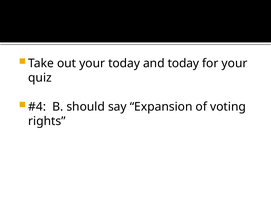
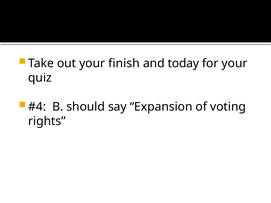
your today: today -> finish (124, 63)
